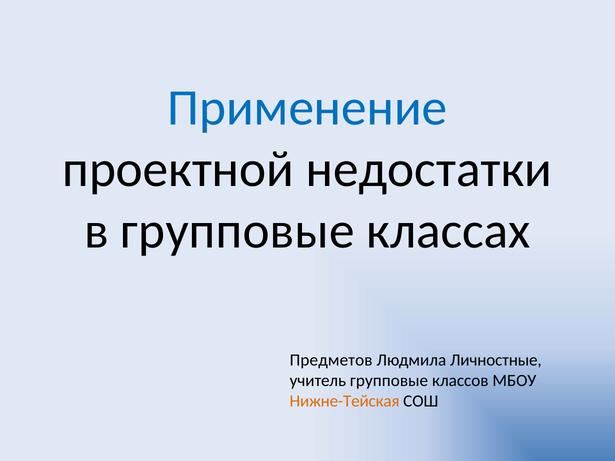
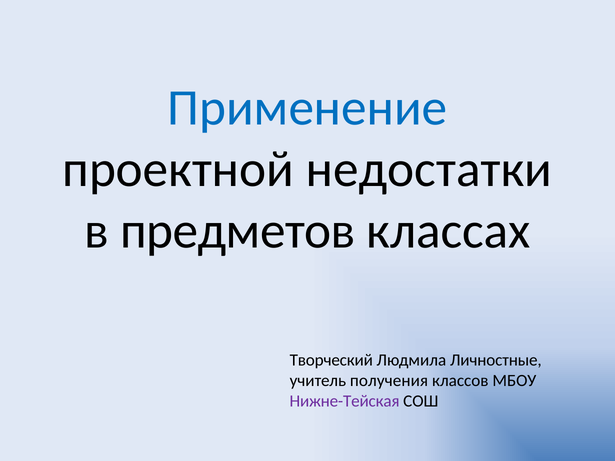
в групповые: групповые -> предметов (238, 231)
Предметов: Предметов -> Творческий (331, 361)
учитель групповые: групповые -> получения (389, 381)
Нижне-Тейская colour: orange -> purple (345, 402)
